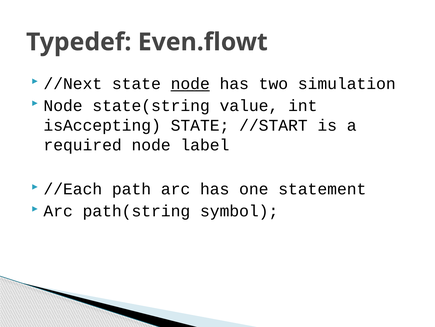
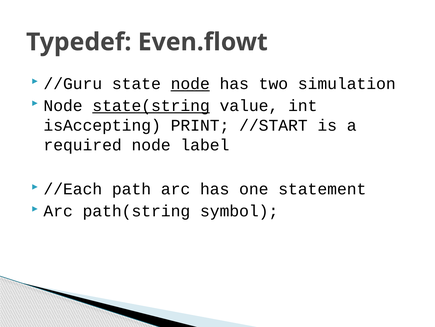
//Next: //Next -> //Guru (73, 84)
state(string underline: none -> present (151, 106)
isAccepting STATE: STATE -> PRINT (200, 125)
